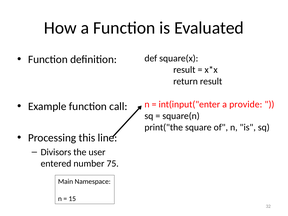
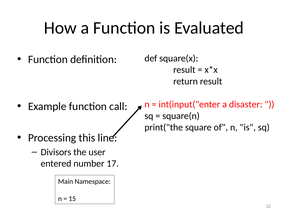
provide: provide -> disaster (246, 104)
75: 75 -> 17 (113, 164)
